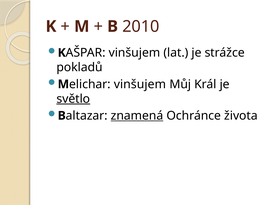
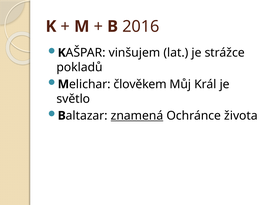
2010: 2010 -> 2016 (141, 26)
vinšujem: vinšujem -> člověkem (140, 84)
světlo underline: present -> none (73, 99)
